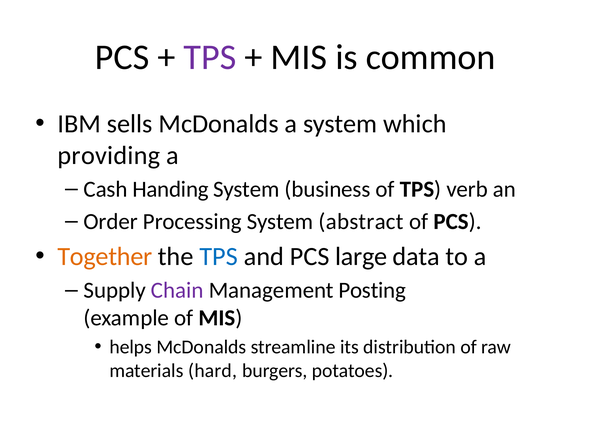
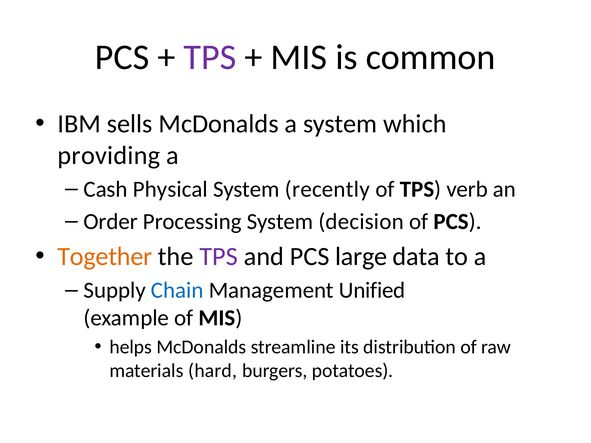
Handing: Handing -> Physical (170, 189)
business: business -> recently (327, 189)
abstract: abstract -> decision (361, 222)
TPS colour: blue -> purple (219, 257)
Chain colour: purple -> blue (177, 291)
Posting: Posting -> Unified (372, 291)
